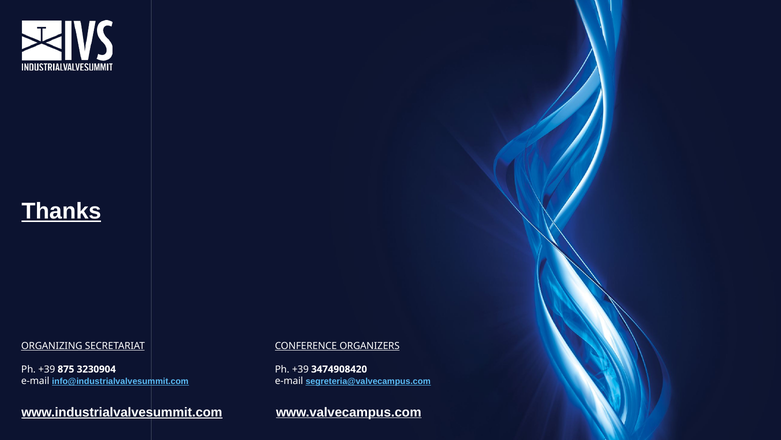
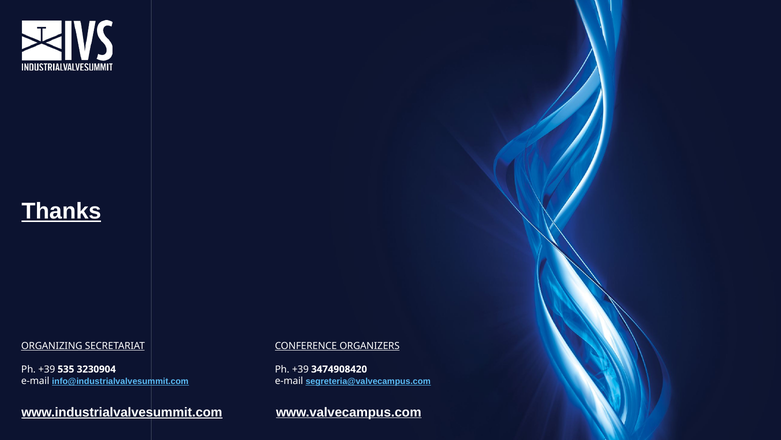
875: 875 -> 535 (66, 369)
